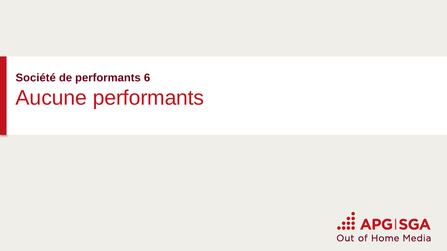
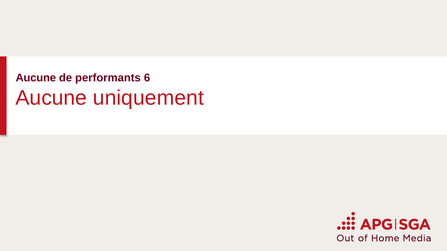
Société: Société -> Aucune (36, 78)
Aucune performants: performants -> uniquement (148, 98)
